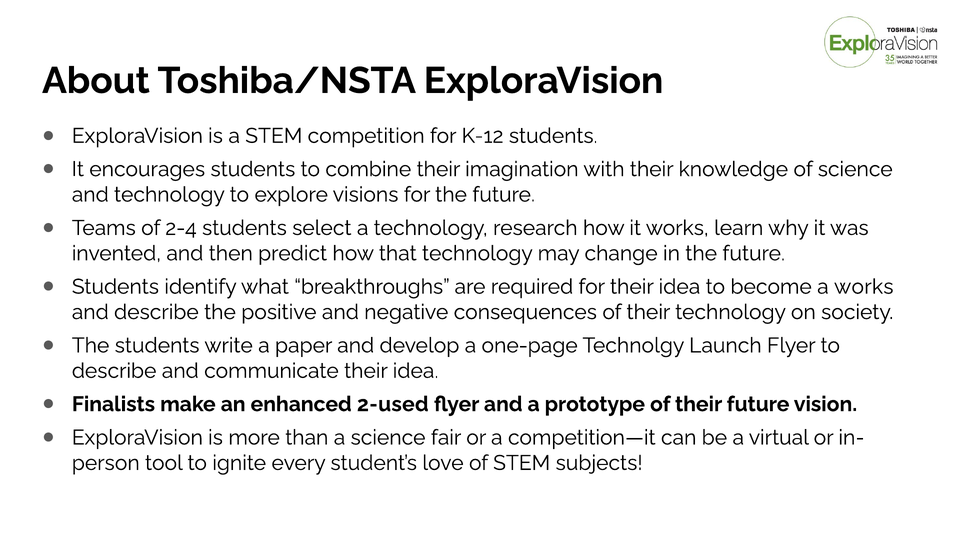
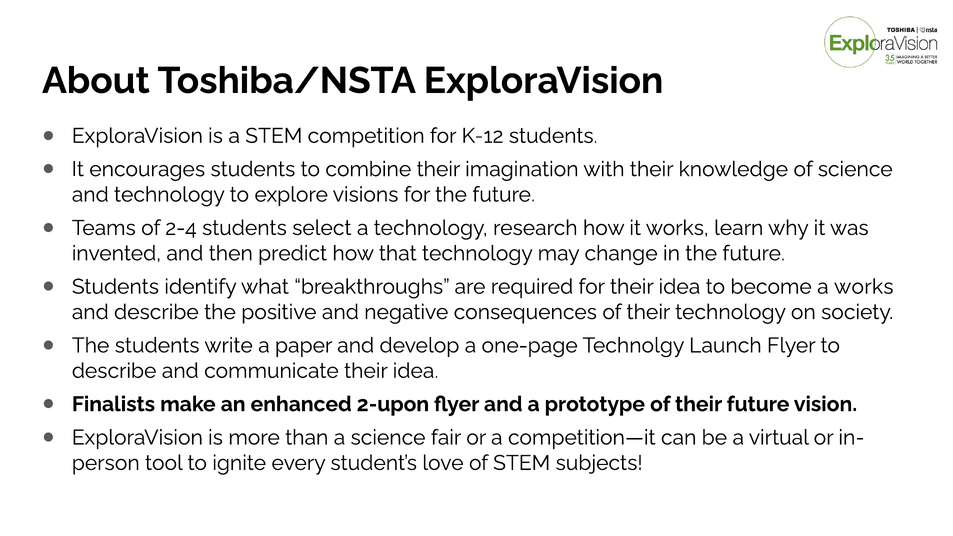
2-used: 2-used -> 2-upon (393, 404)
